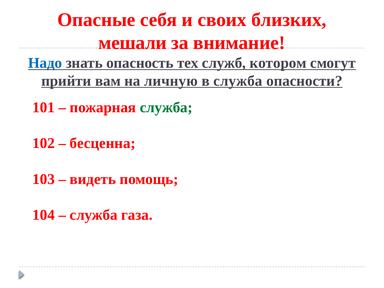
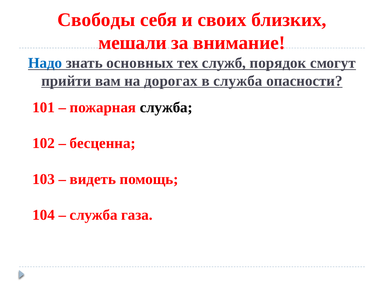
Опасные: Опасные -> Свободы (96, 20)
опасность: опасность -> основных (140, 63)
котором: котором -> порядок (278, 63)
личную: личную -> дорогах (171, 81)
служба colour: green -> black (166, 107)
